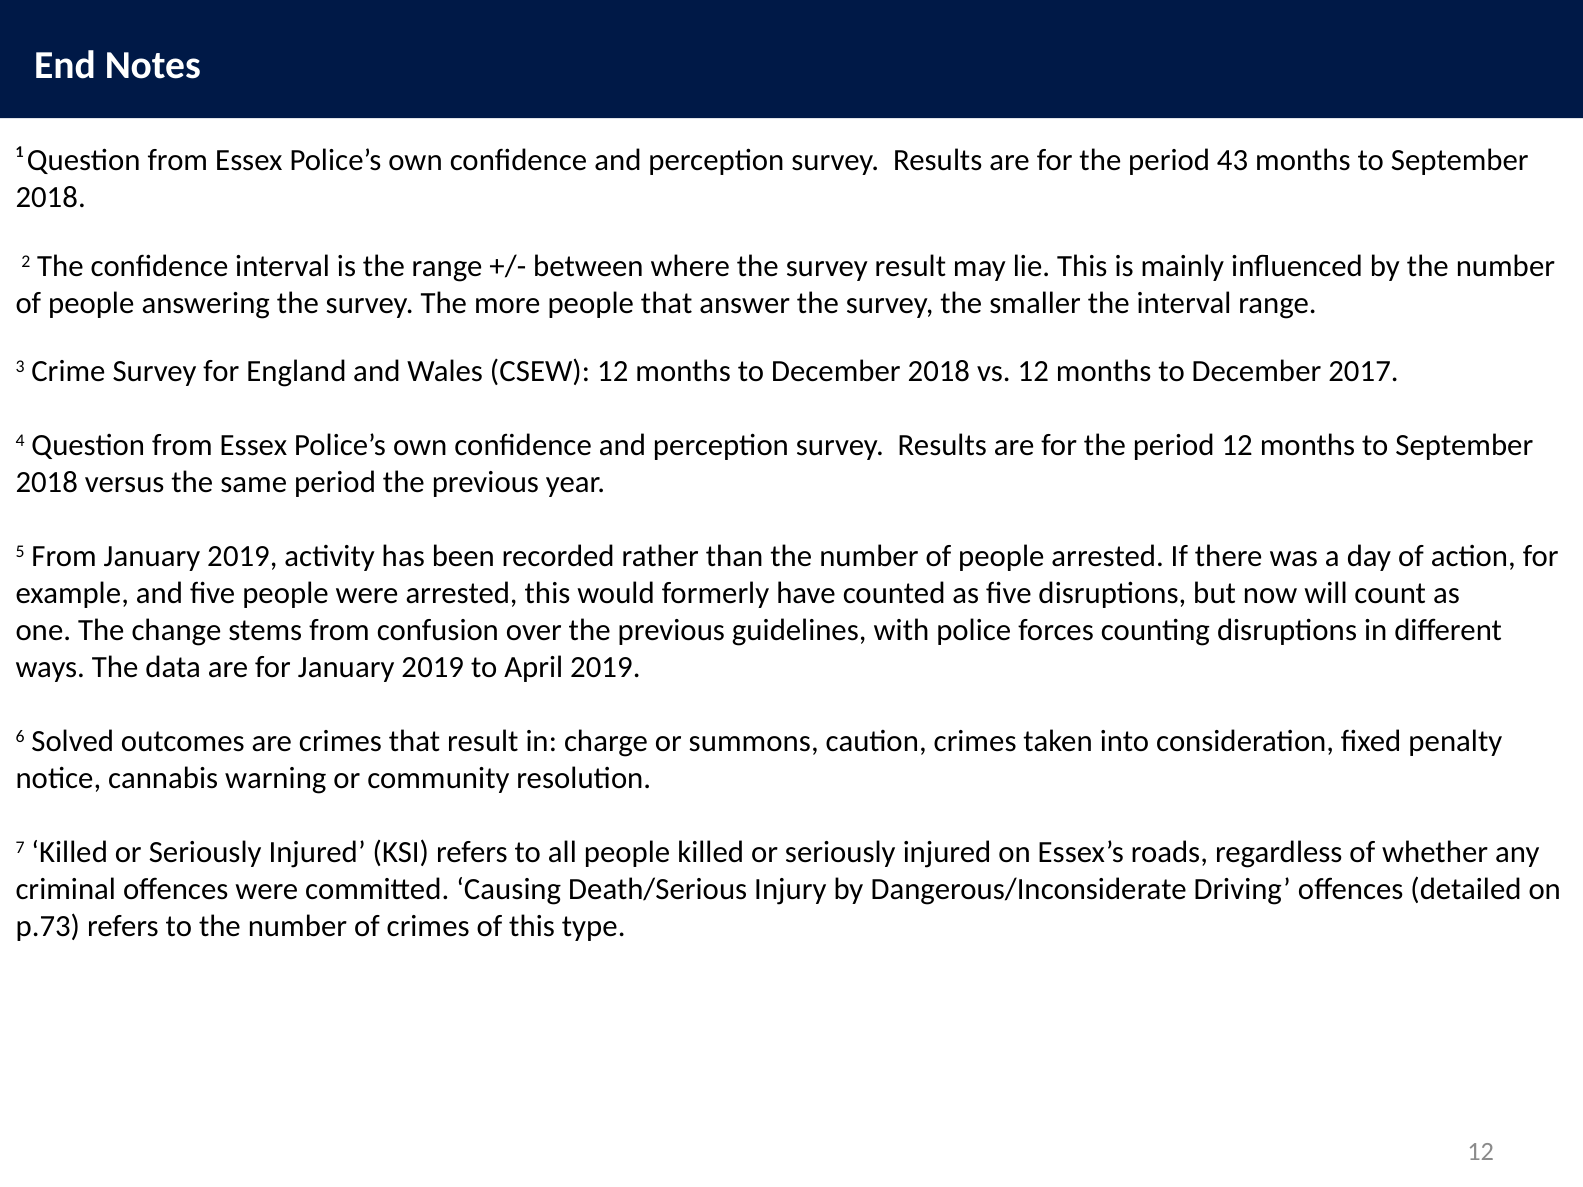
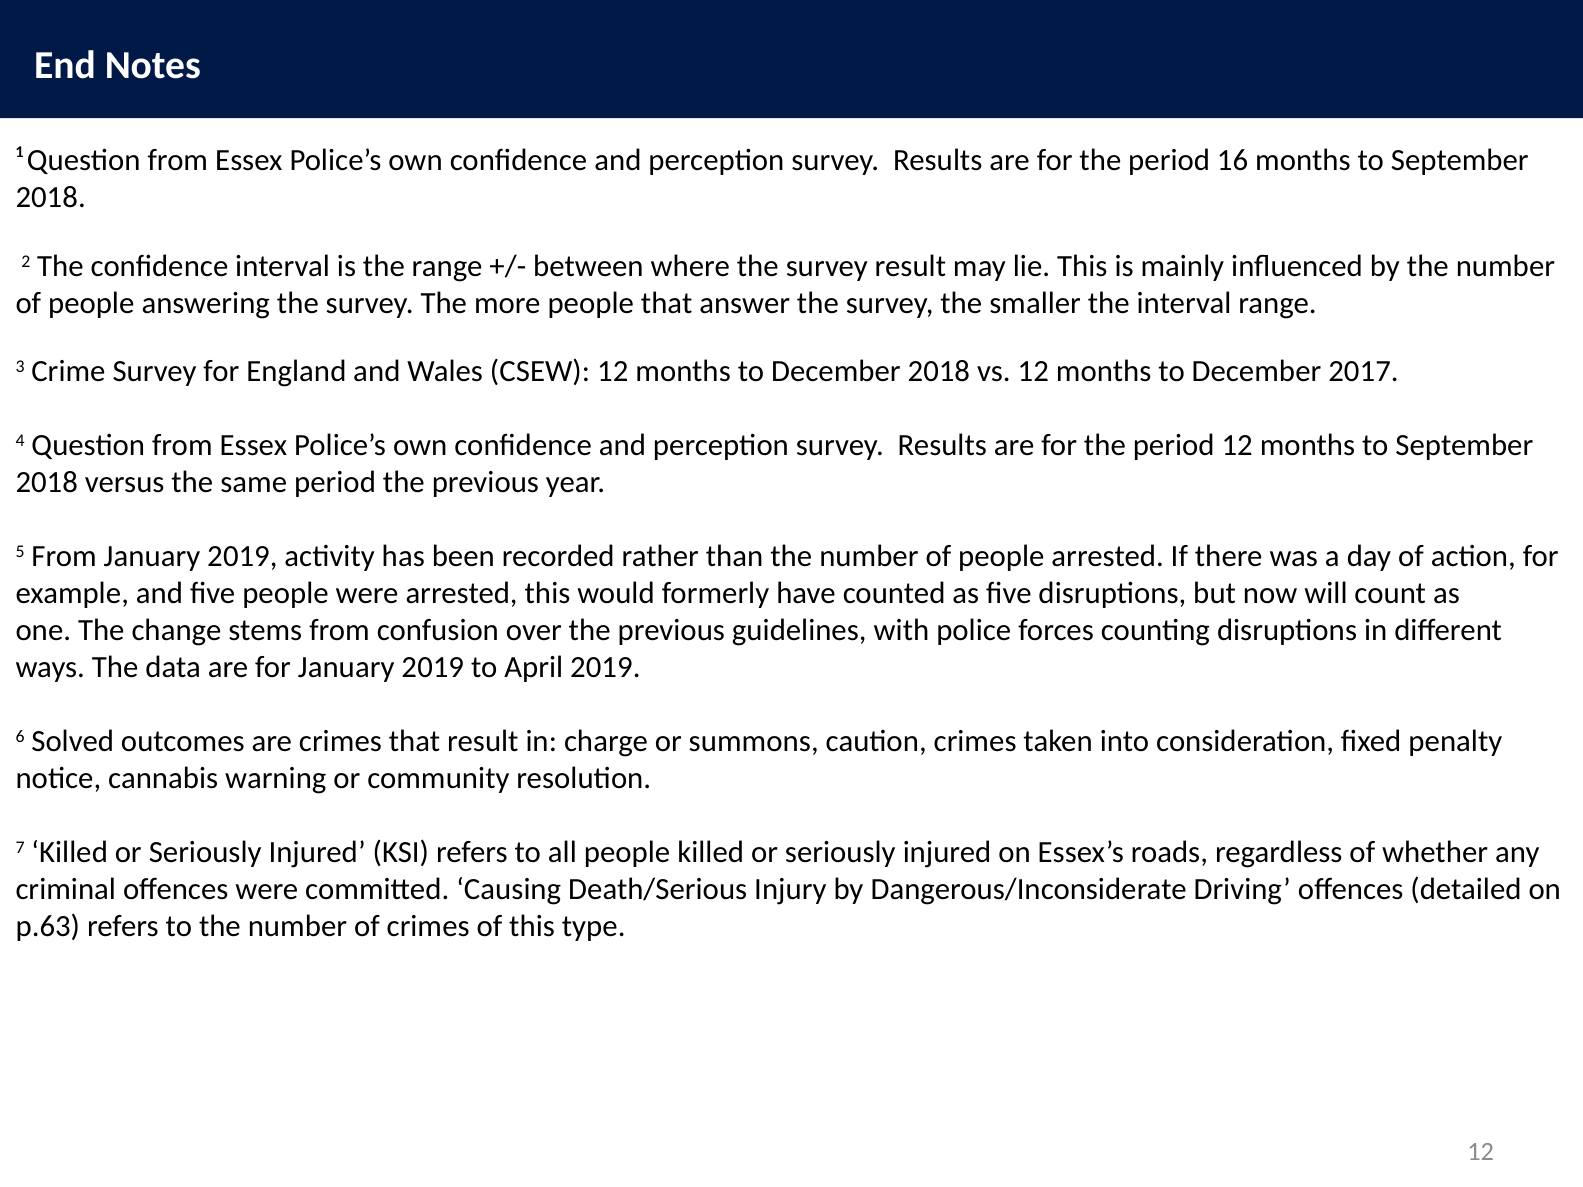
43: 43 -> 16 (1233, 161)
p.73: p.73 -> p.63 (48, 926)
